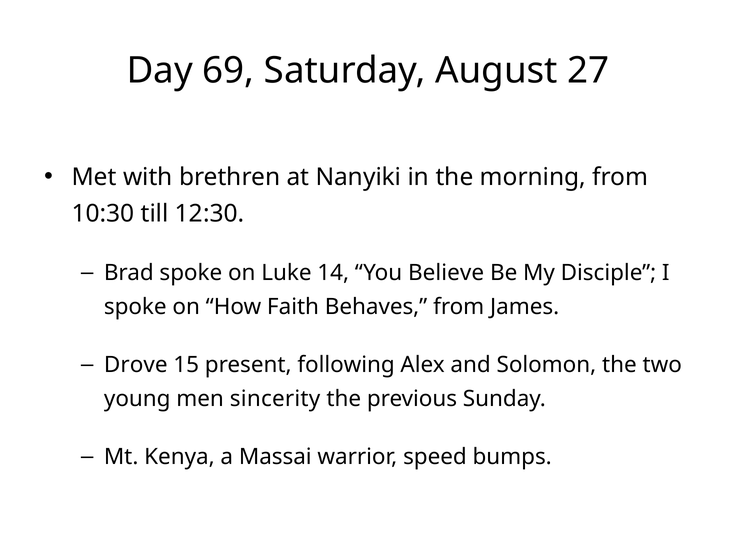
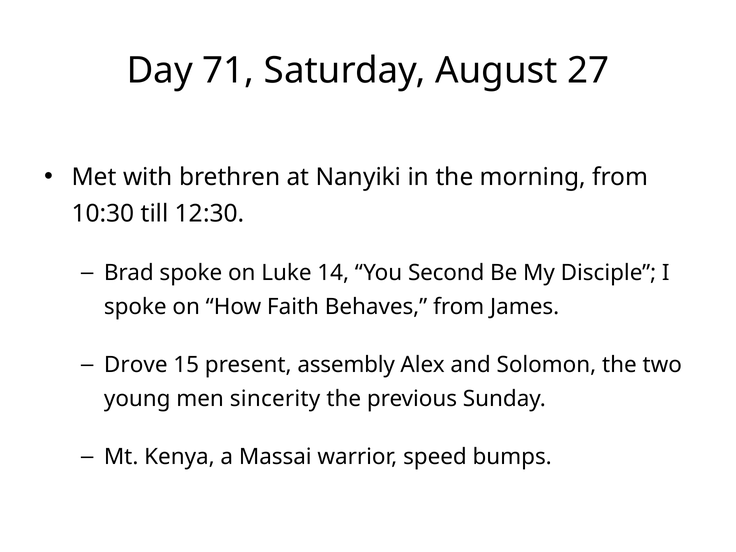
69: 69 -> 71 (228, 71)
Believe: Believe -> Second (446, 273)
following: following -> assembly (346, 365)
